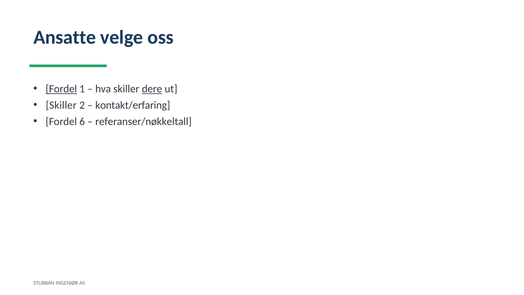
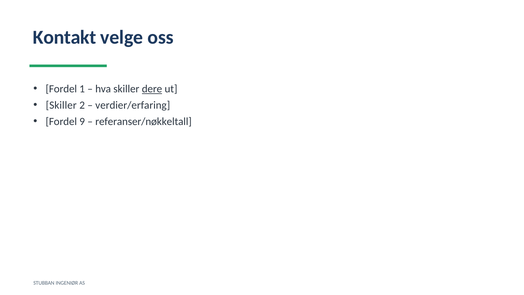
Ansatte: Ansatte -> Kontakt (65, 37)
Fordel underline: present -> none (61, 89)
kontakt/erfaring: kontakt/erfaring -> verdier/erfaring (133, 105)
6: 6 -> 9 (82, 122)
